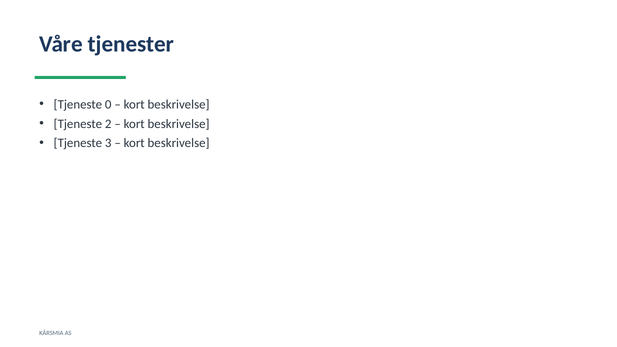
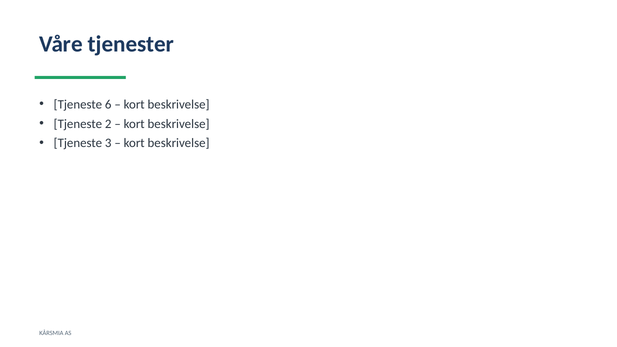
0: 0 -> 6 (108, 105)
